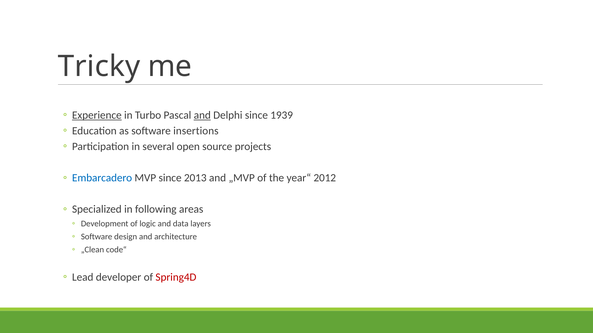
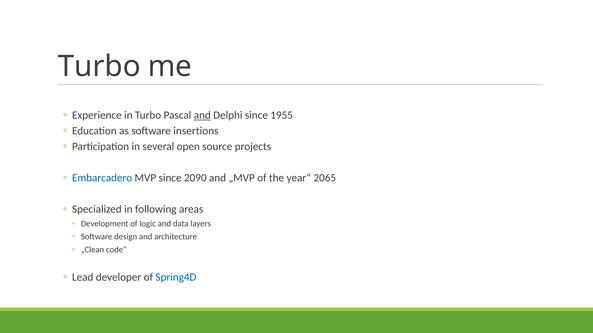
Tricky: Tricky -> Turbo (99, 66)
Experience underline: present -> none (97, 115)
1939: 1939 -> 1955 (282, 115)
2013: 2013 -> 2090 (195, 178)
2012: 2012 -> 2065 (325, 178)
Spring4D colour: red -> blue (176, 278)
